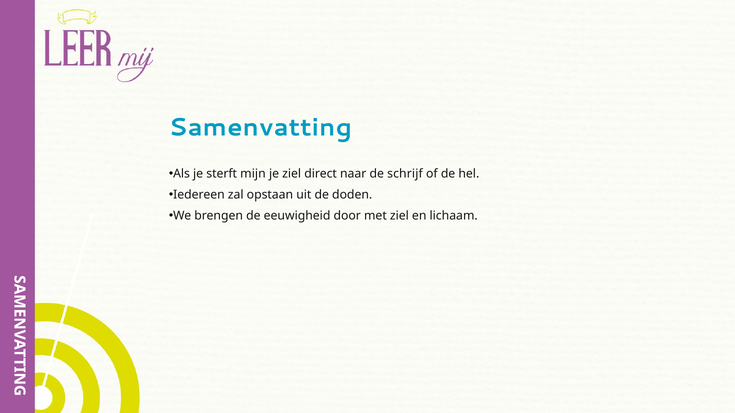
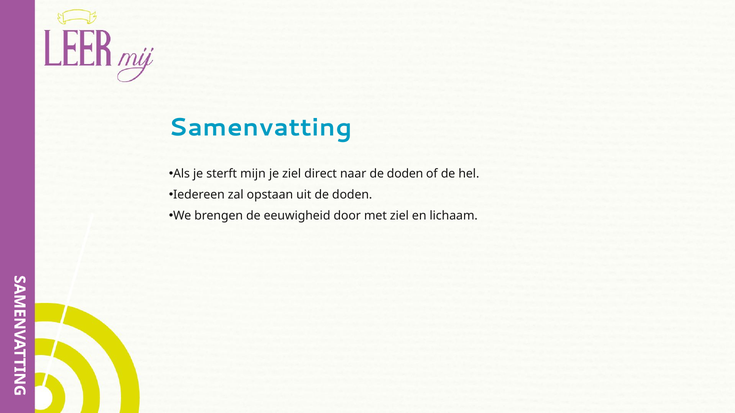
naar de schrijf: schrijf -> doden (405, 174)
